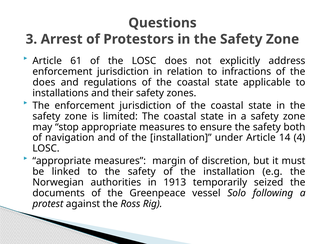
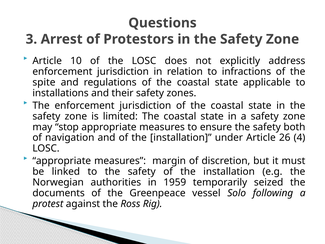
61: 61 -> 10 (76, 61)
does: does -> spite (44, 82)
14: 14 -> 26 (285, 138)
1913: 1913 -> 1959 (175, 182)
